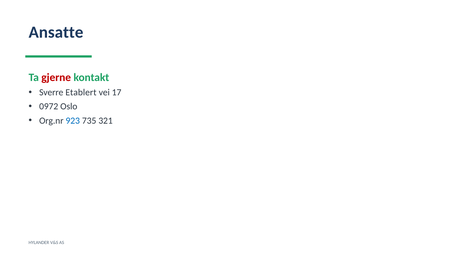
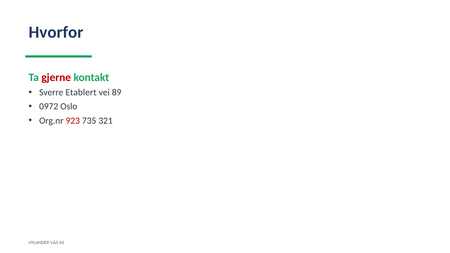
Ansatte: Ansatte -> Hvorfor (56, 32)
17: 17 -> 89 (117, 93)
923 colour: blue -> red (73, 121)
